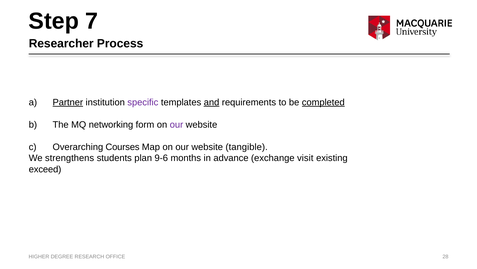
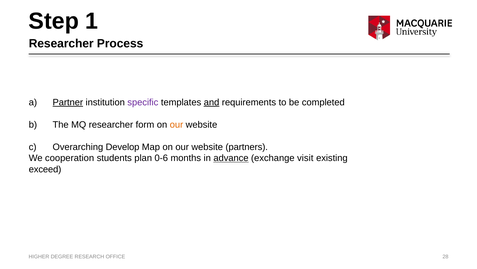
7: 7 -> 1 (92, 21)
completed underline: present -> none (323, 102)
MQ networking: networking -> researcher (111, 124)
our colour: purple -> orange (176, 124)
Courses: Courses -> Develop (123, 147)
tangible: tangible -> partners (247, 147)
strengthens: strengthens -> cooperation (70, 158)
9-6: 9-6 -> 0-6 (161, 158)
advance underline: none -> present (231, 158)
